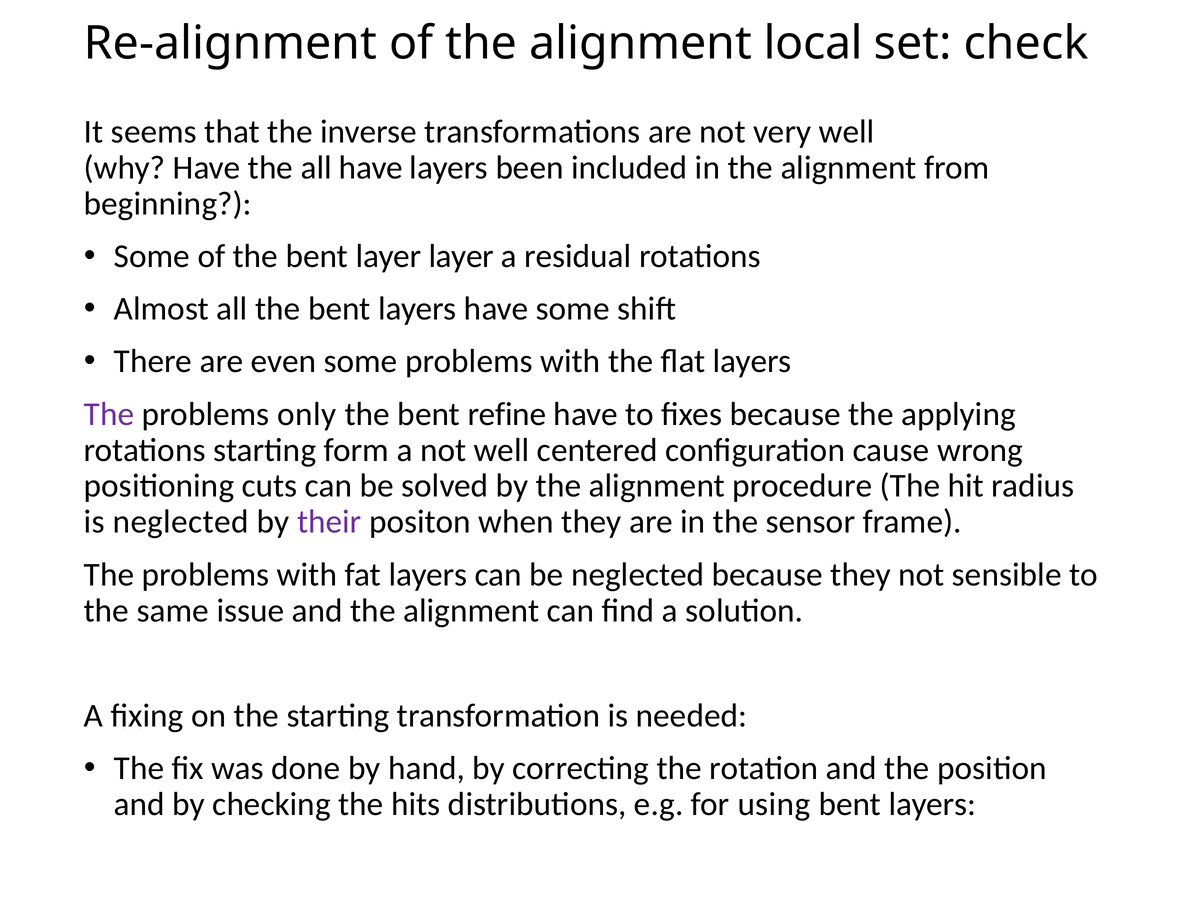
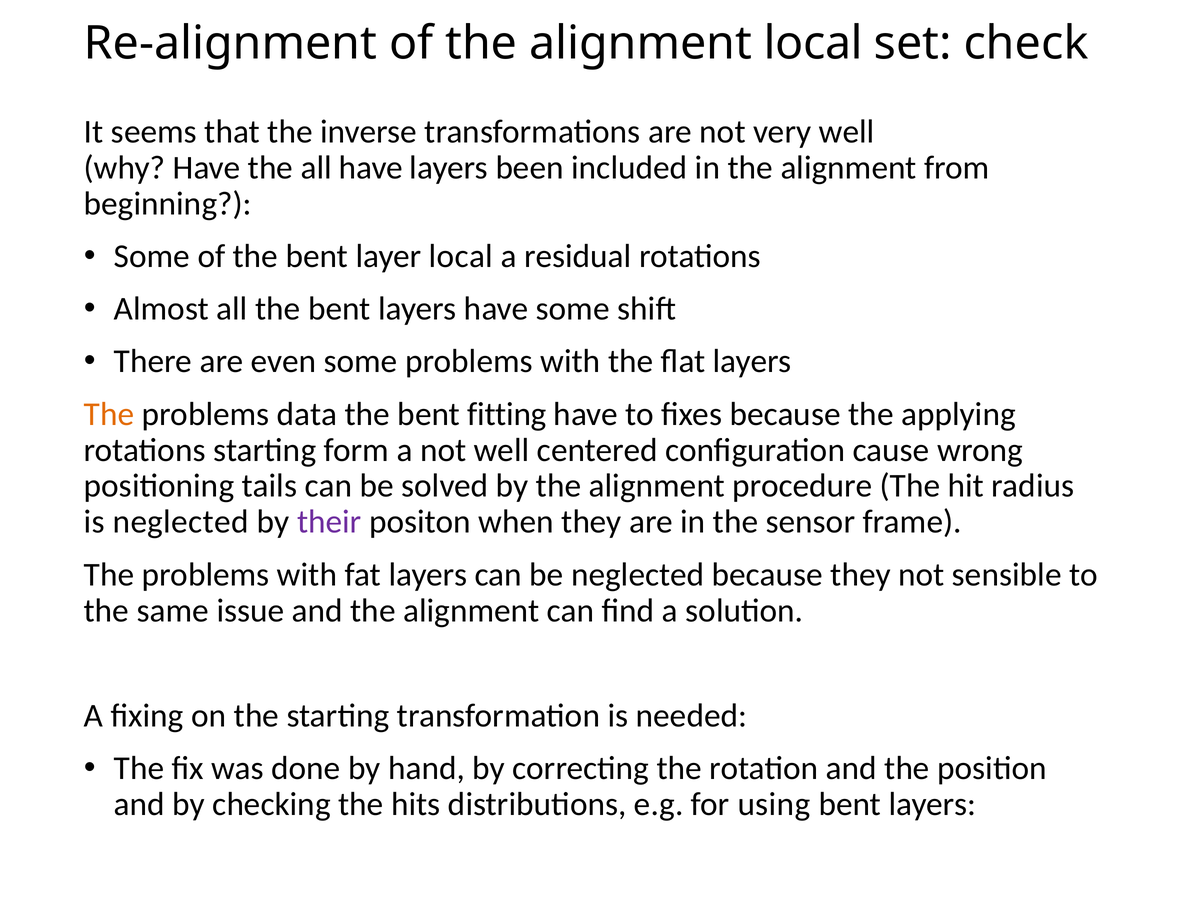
layer layer: layer -> local (461, 256)
The colour: purple -> orange (109, 414)
only: only -> data (307, 414)
refine: refine -> fitting (507, 414)
cuts: cuts -> tails (269, 486)
